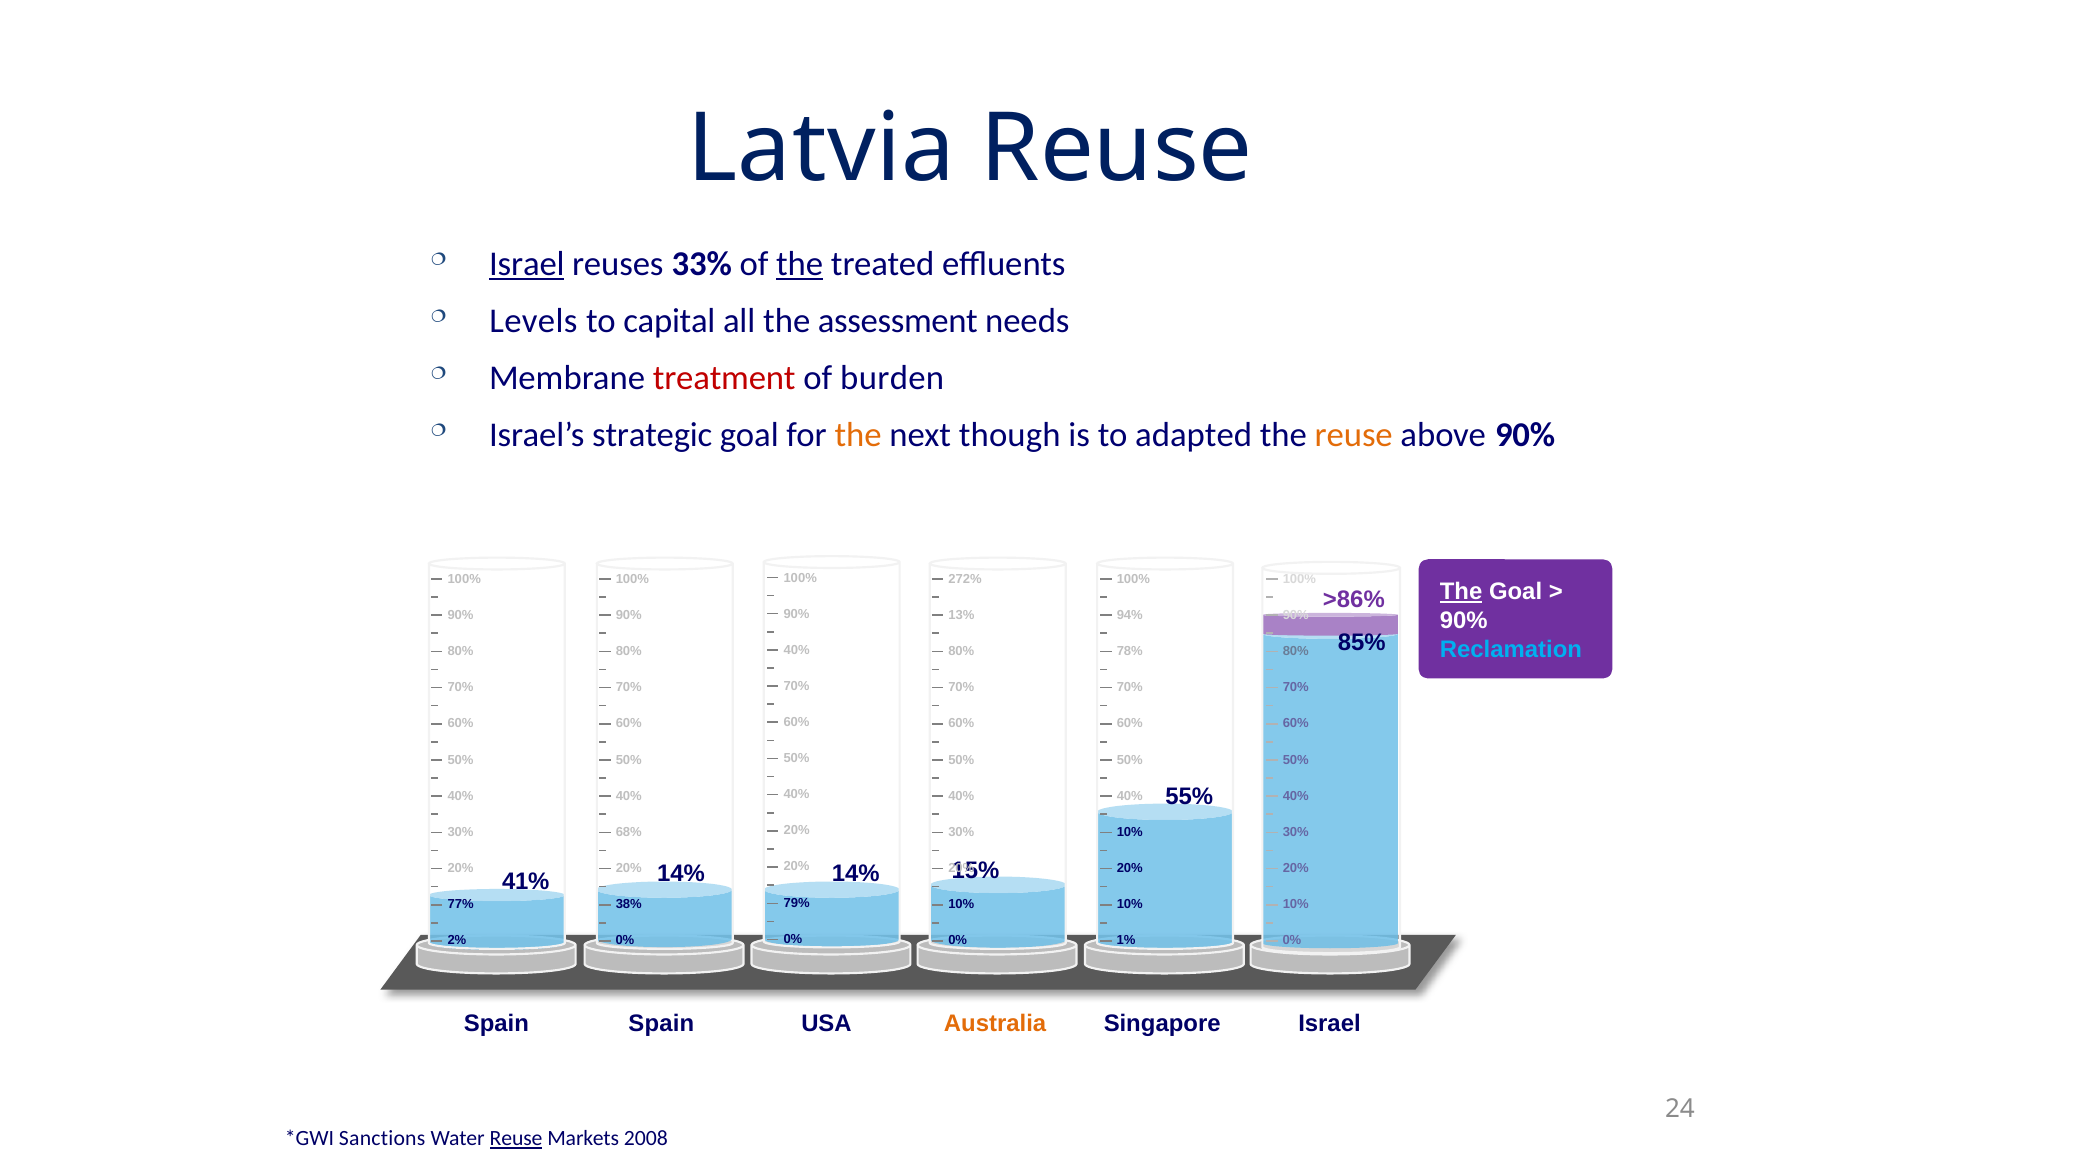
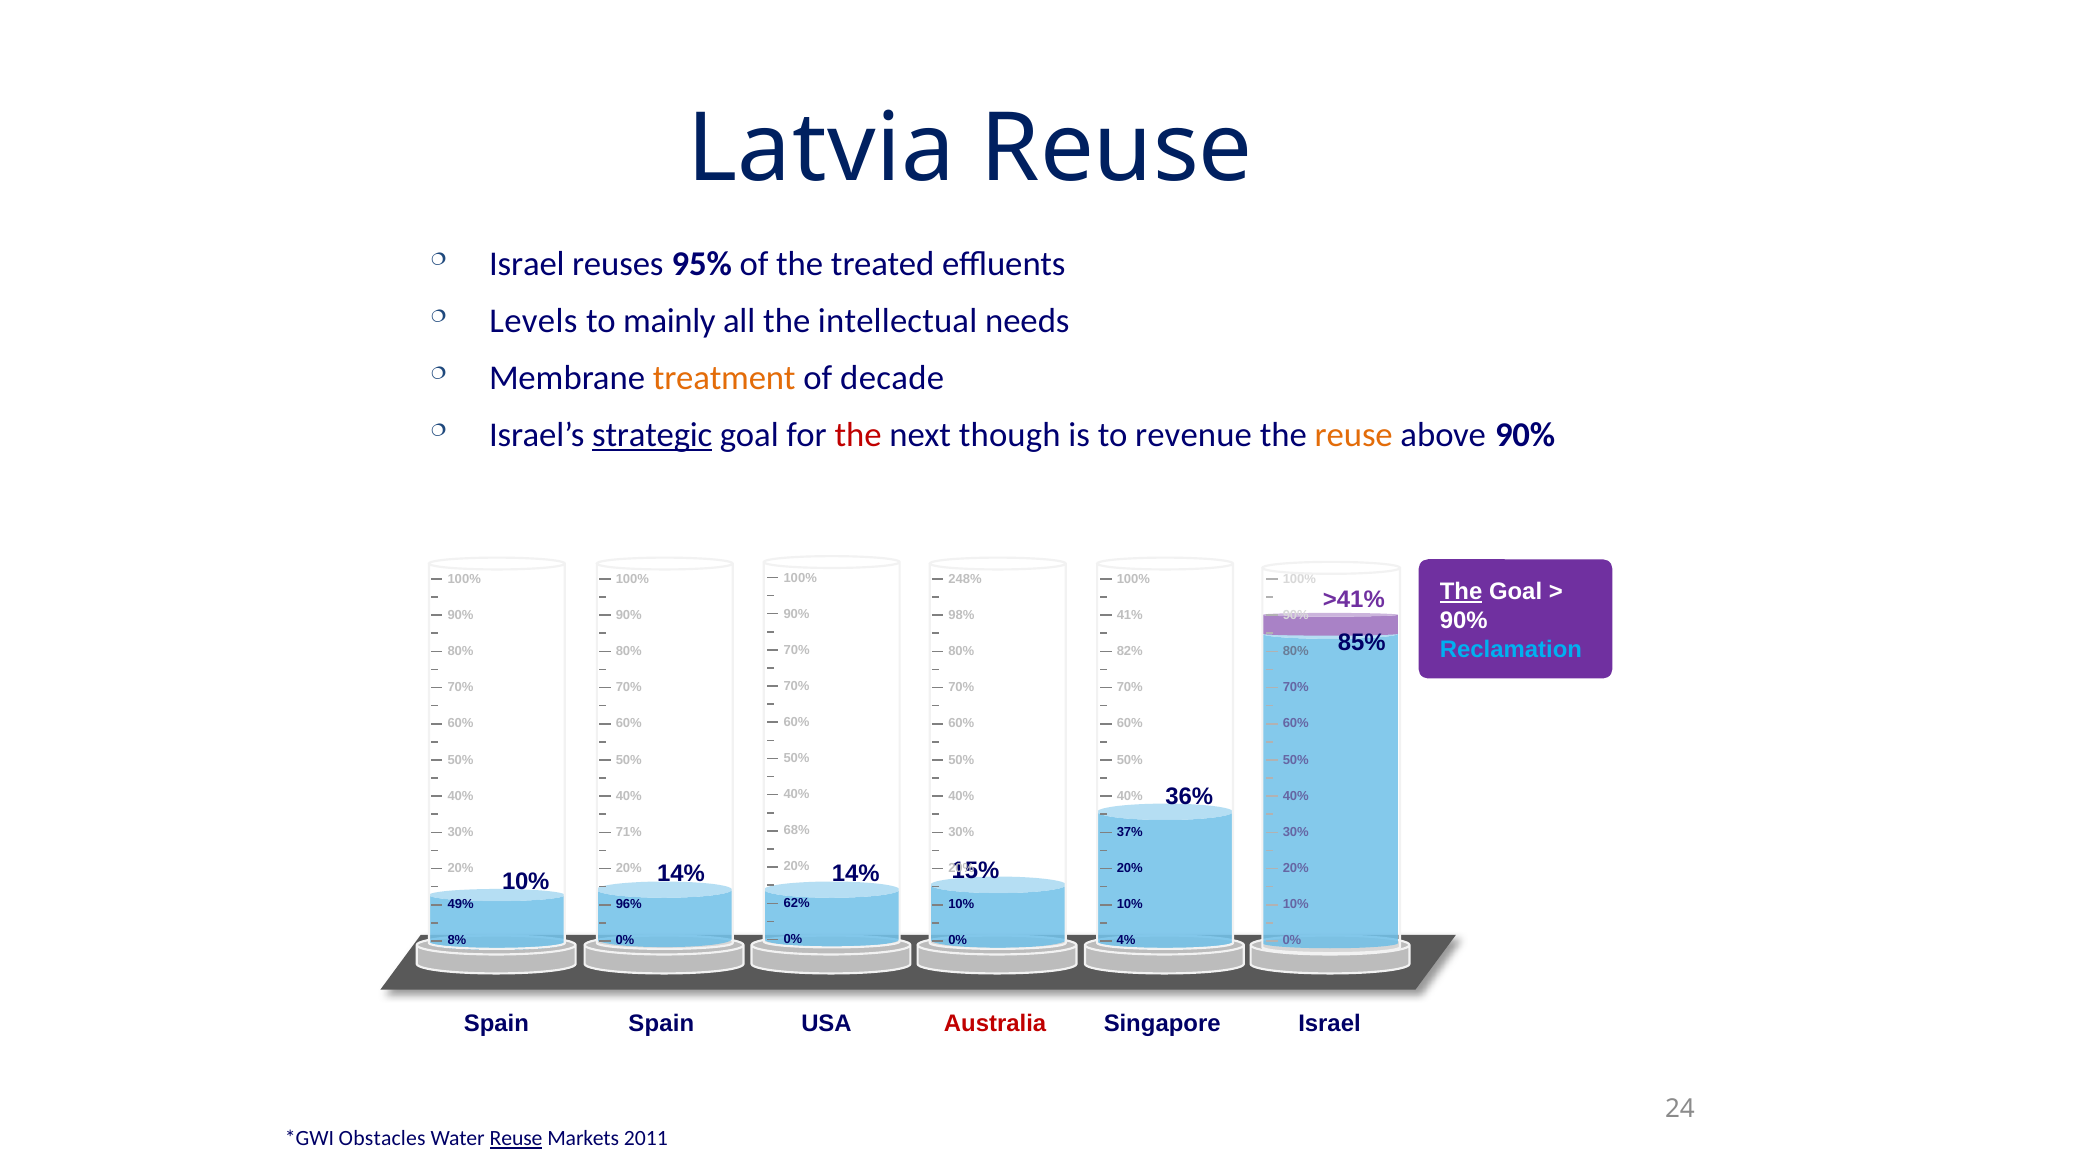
Israel underline: present -> none (527, 264)
33%: 33% -> 95% (702, 264)
the underline: present -> none (800, 264)
capital: capital -> mainly (669, 321)
assessment: assessment -> intellectual (898, 321)
treatment colour: red -> orange (724, 378)
burden: burden -> decade (892, 378)
strategic underline: none -> present (652, 435)
the colour: orange -> red (858, 435)
adapted: adapted -> revenue (1194, 435)
272%: 272% -> 248% (965, 579)
>86%: >86% -> >41% (1354, 600)
13%: 13% -> 98% (961, 616)
94%: 94% -> 41% (1130, 616)
40%: 40% -> 70% (797, 650)
78%: 78% -> 82% (1130, 652)
55%: 55% -> 36% (1189, 797)
20%: 20% -> 68% (797, 831)
68%: 68% -> 71% (629, 832)
10%: 10% -> 37% (1130, 832)
41%: 41% -> 10% (526, 882)
79%: 79% -> 62% (797, 903)
77%: 77% -> 49% (461, 905)
38%: 38% -> 96% (629, 905)
2%: 2% -> 8% (457, 941)
1%: 1% -> 4% (1126, 941)
Australia colour: orange -> red (995, 1023)
Sanctions: Sanctions -> Obstacles (382, 1139)
2008: 2008 -> 2011 (646, 1139)
